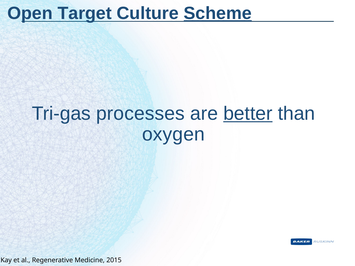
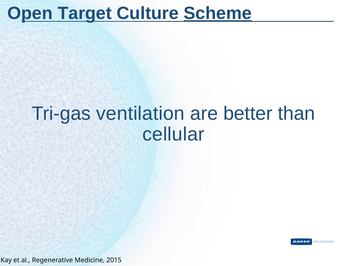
processes: processes -> ventilation (140, 114)
better underline: present -> none (248, 114)
oxygen: oxygen -> cellular (173, 134)
